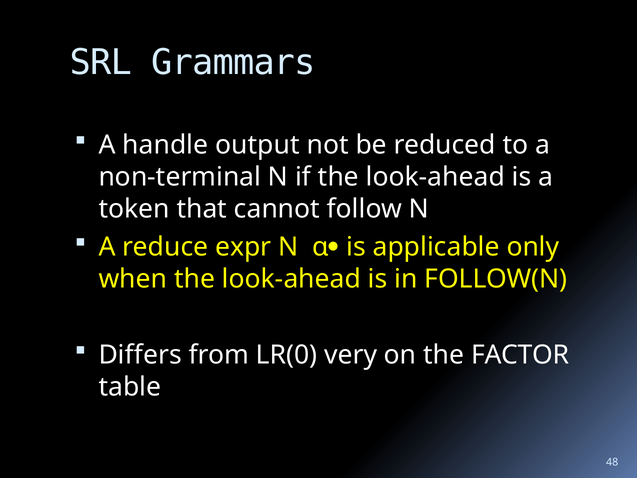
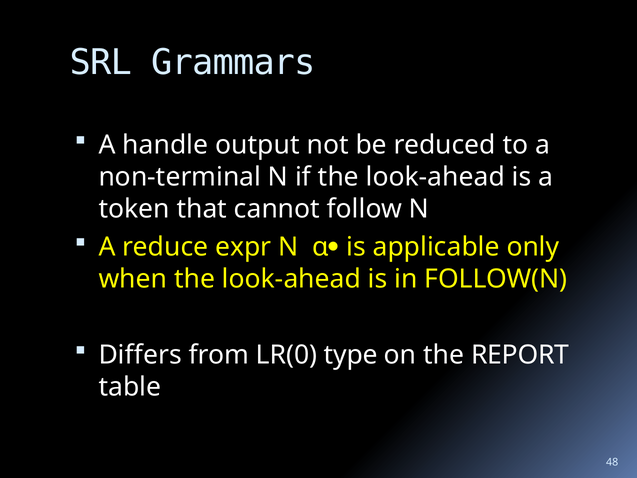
very: very -> type (351, 355)
FACTOR: FACTOR -> REPORT (520, 355)
